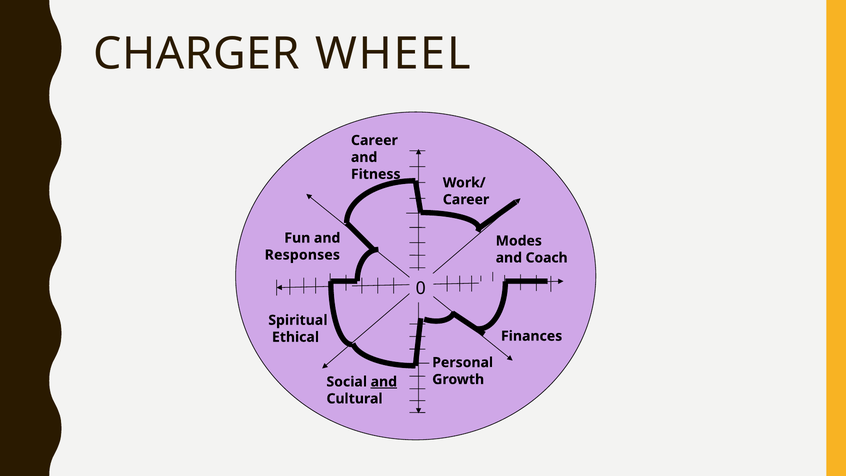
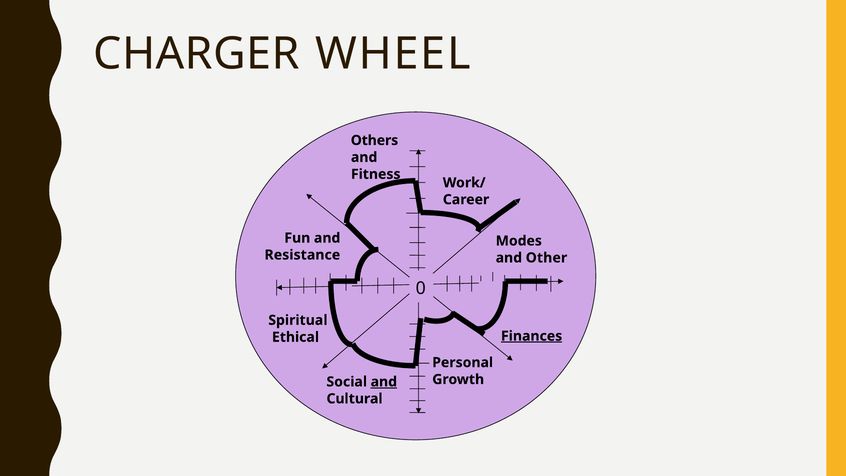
Career: Career -> Others (374, 140)
Responses: Responses -> Resistance (302, 255)
Coach: Coach -> Other (546, 258)
Finances underline: none -> present (532, 336)
